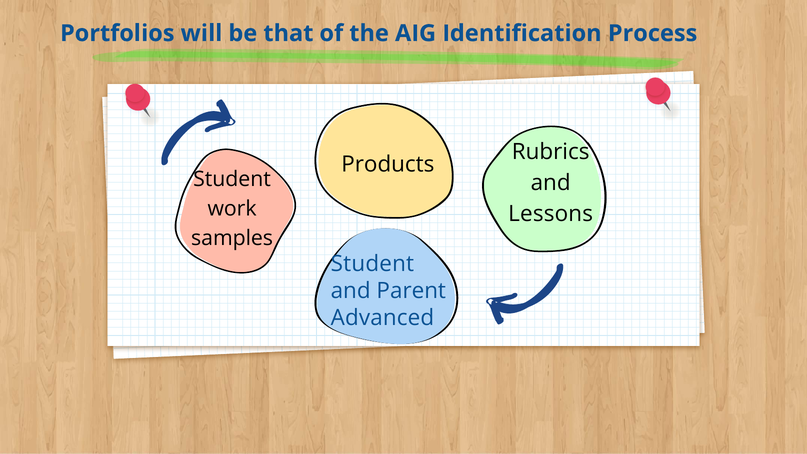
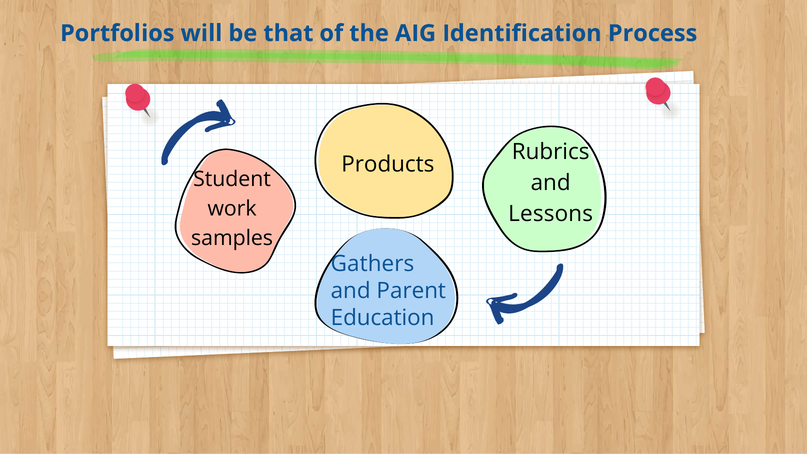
Student: Student -> Gathers (372, 264)
Advanced: Advanced -> Education (383, 318)
